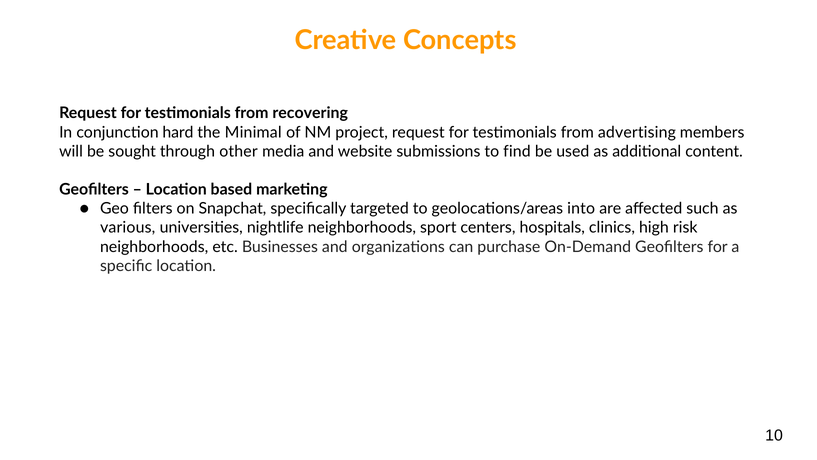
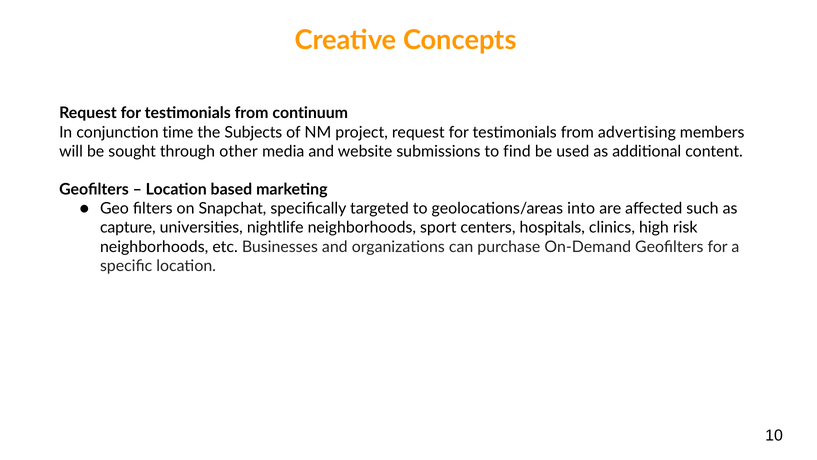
recovering: recovering -> continuum (310, 113)
hard: hard -> time (178, 132)
Minimal: Minimal -> Subjects (253, 132)
various: various -> capture (128, 228)
